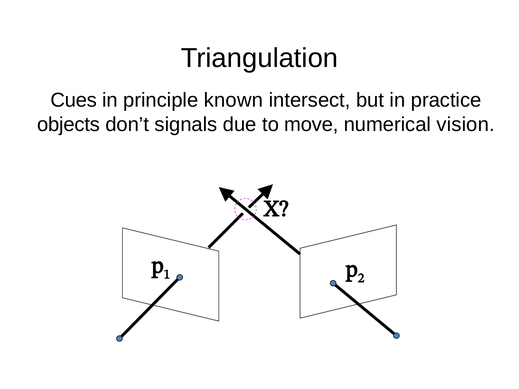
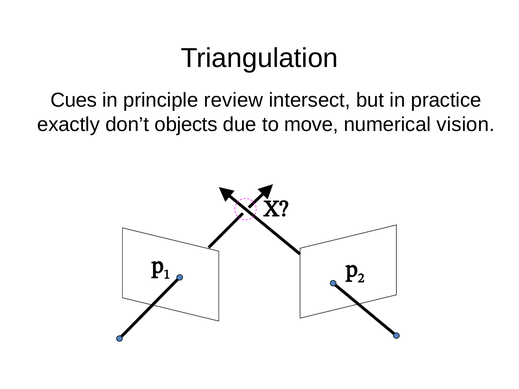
known: known -> review (233, 100)
objects: objects -> exactly (69, 125)
signals: signals -> objects (186, 125)
